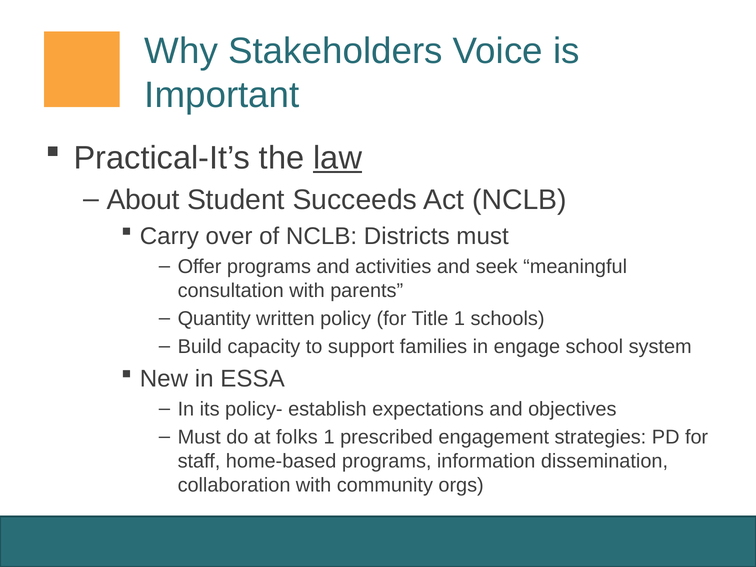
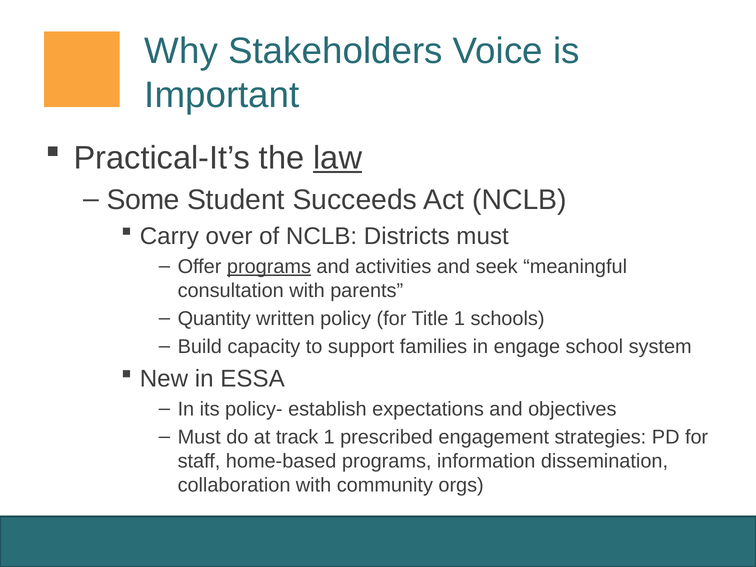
About: About -> Some (143, 200)
programs underline: none -> present (269, 267)
folks: folks -> track (297, 437)
